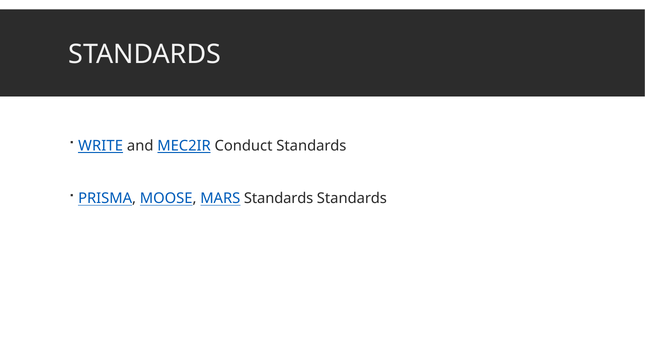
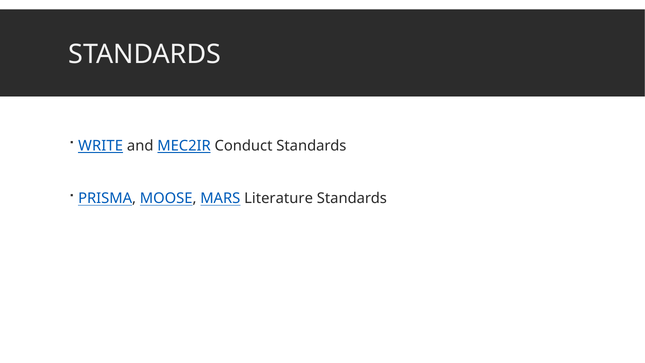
MARS Standards: Standards -> Literature (279, 199)
